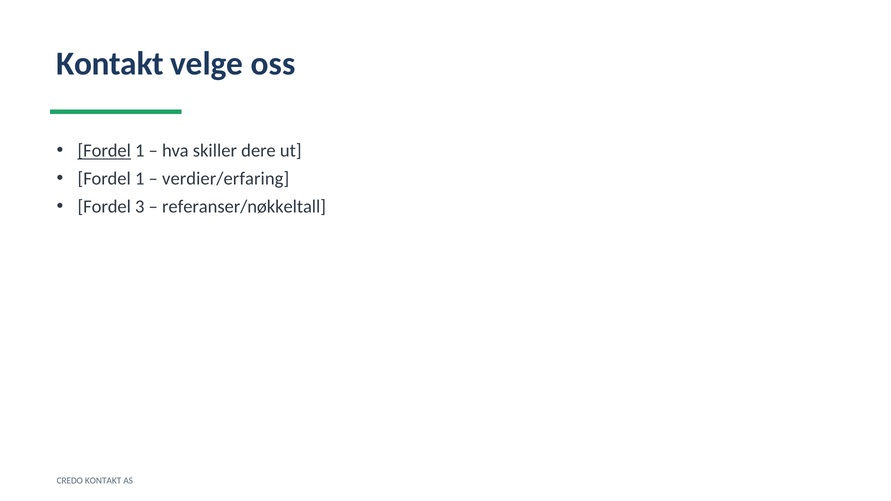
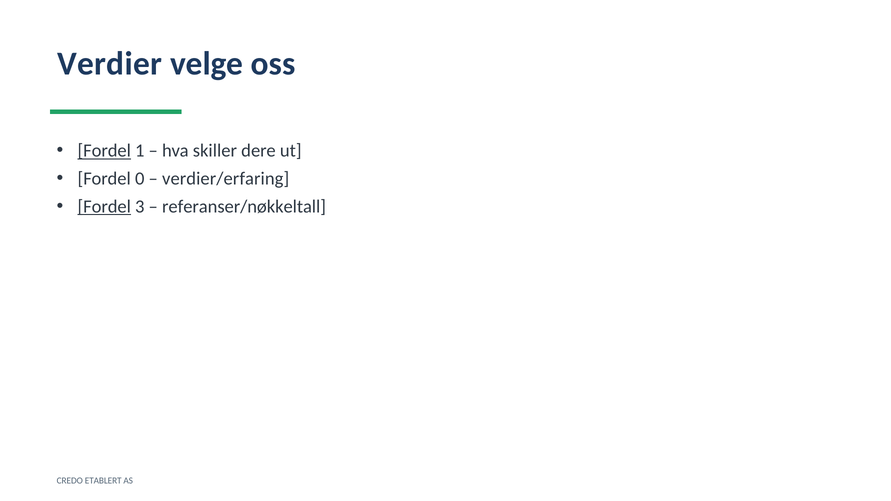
Kontakt: Kontakt -> Verdier (110, 64)
1: 1 -> 0 (140, 179)
Fordel underline: none -> present (104, 207)
CREDO KONTAKT: KONTAKT -> ETABLERT (103, 481)
